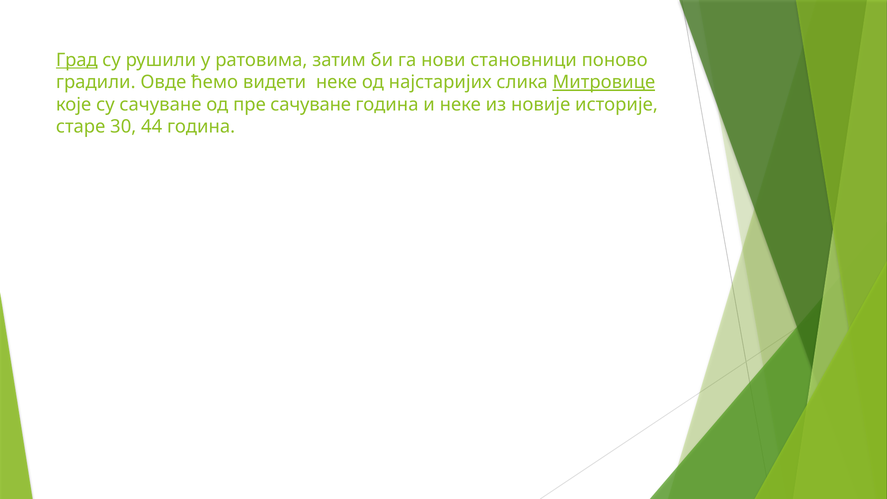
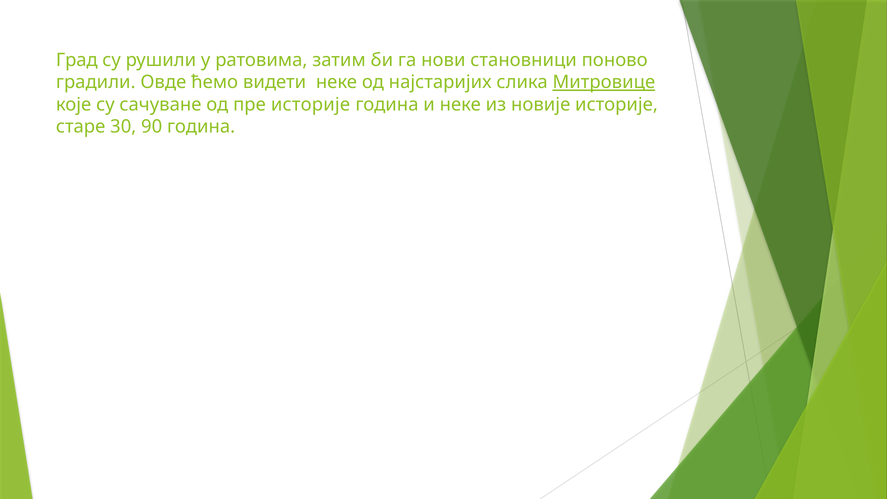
Град underline: present -> none (77, 60)
пре сачуване: сачуване -> историје (311, 104)
44: 44 -> 90 (152, 127)
